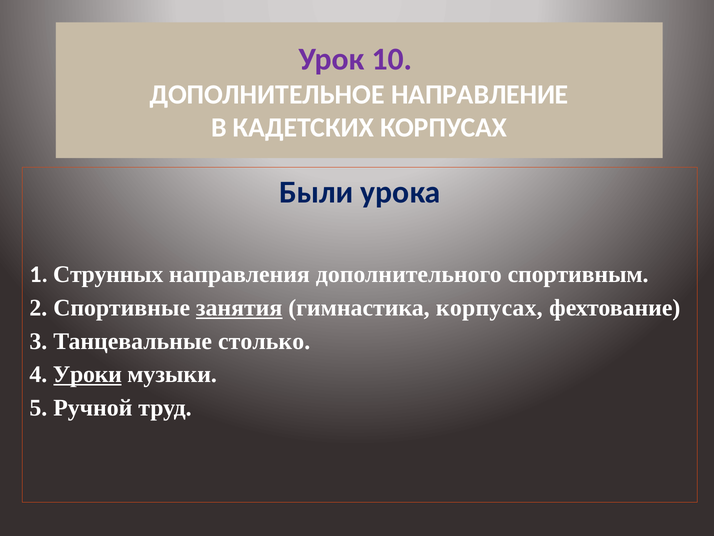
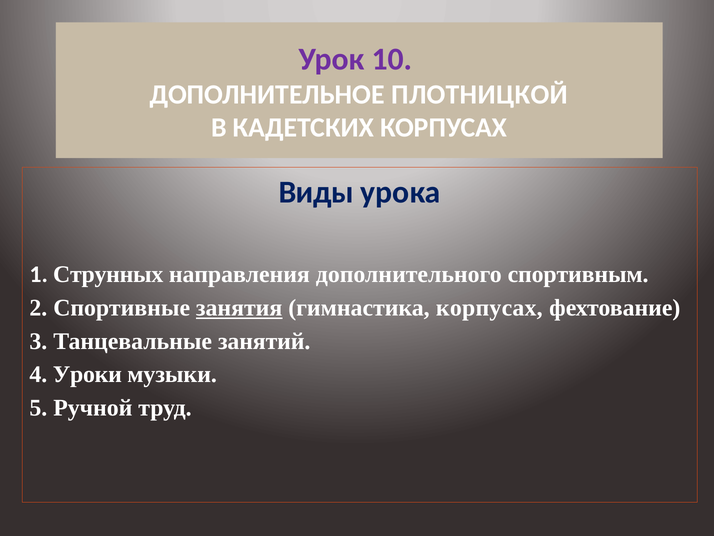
НАПРАВЛЕНИЕ: НАПРАВЛЕНИЕ -> ПЛОТНИЦКОЙ (480, 94)
Были: Были -> Виды (316, 192)
столько: столько -> занятий (264, 341)
Уроки underline: present -> none (87, 374)
